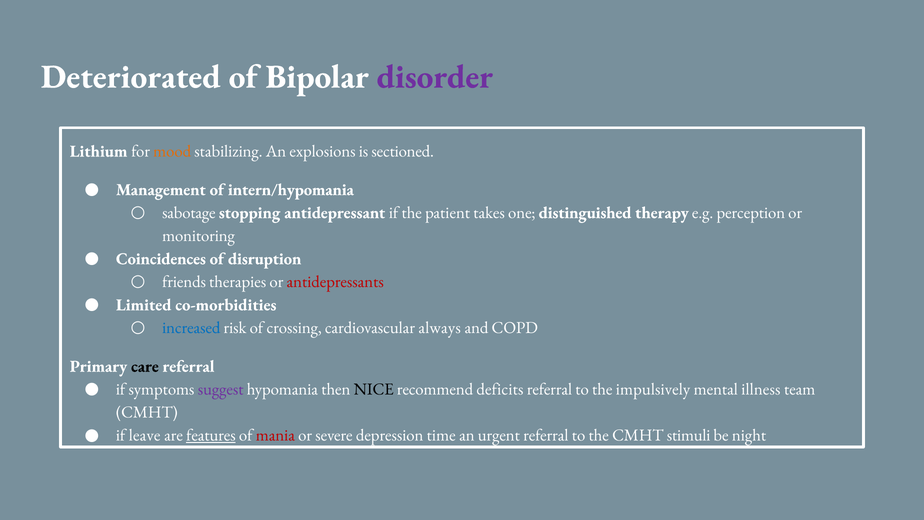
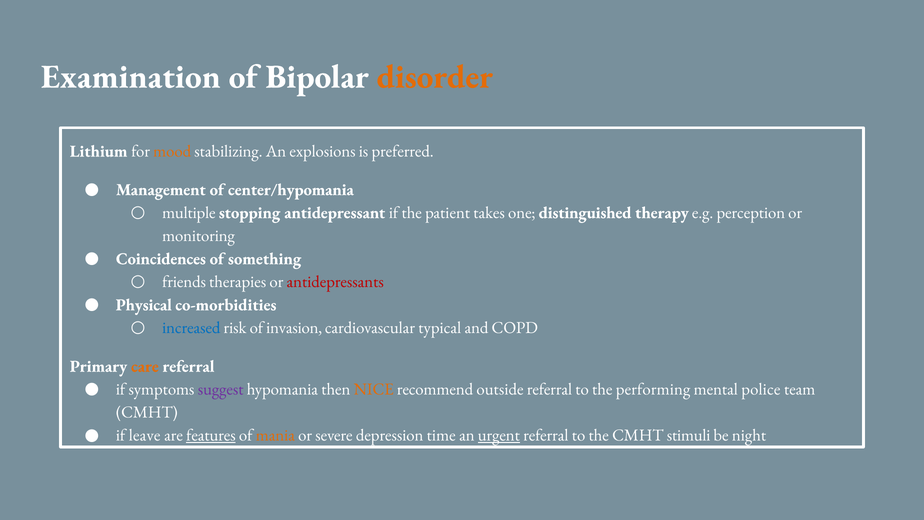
Deteriorated: Deteriorated -> Examination (131, 77)
disorder colour: purple -> orange (435, 77)
sectioned: sectioned -> preferred (403, 151)
intern/hypomania: intern/hypomania -> center/hypomania (291, 190)
sabotage: sabotage -> multiple (189, 213)
disruption: disruption -> something (265, 259)
Limited: Limited -> Physical (144, 305)
crossing: crossing -> invasion (294, 328)
always: always -> typical (440, 328)
care colour: black -> orange (145, 366)
NICE colour: black -> orange (374, 389)
deficits: deficits -> outside (500, 389)
impulsively: impulsively -> performing (653, 389)
illness: illness -> police (761, 389)
mania colour: red -> orange (275, 435)
urgent underline: none -> present (499, 435)
